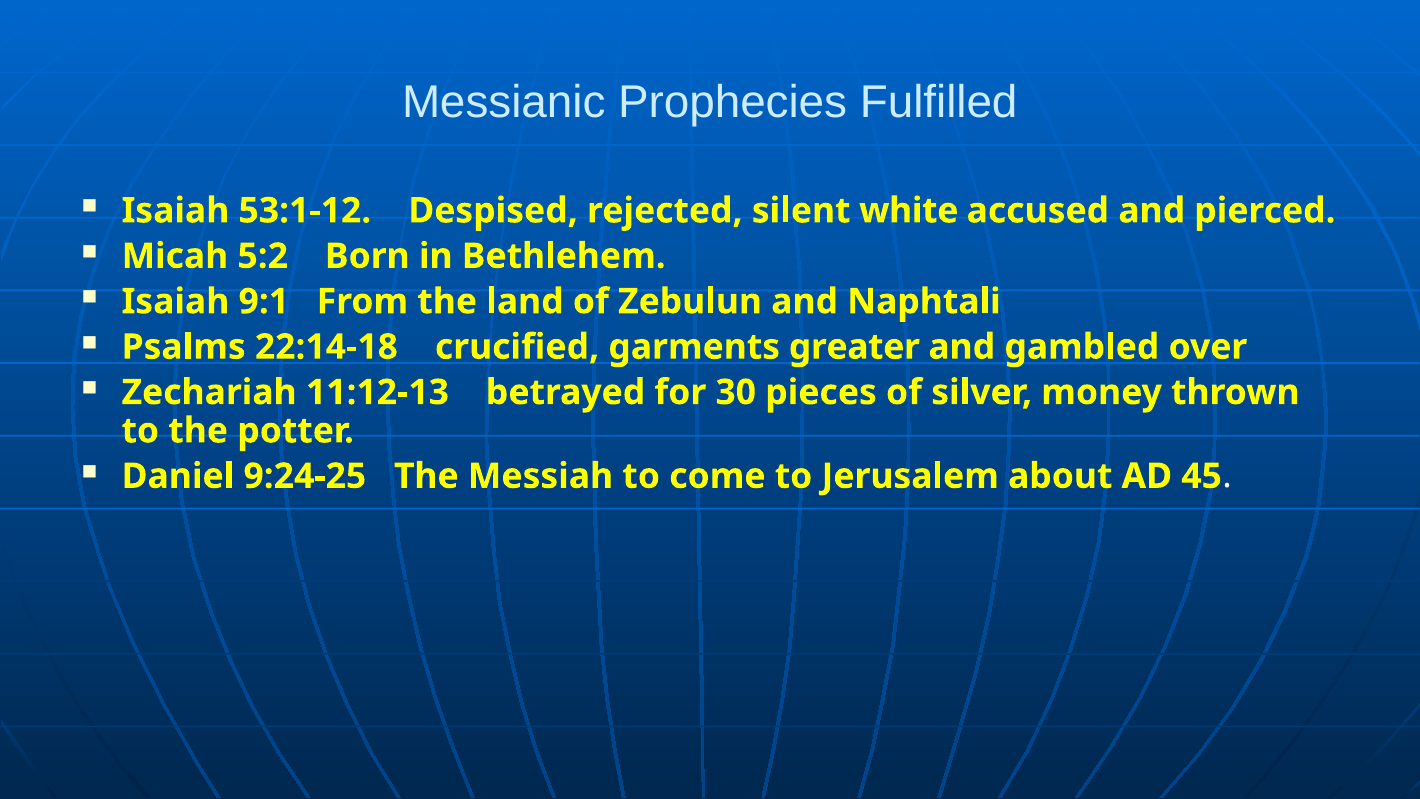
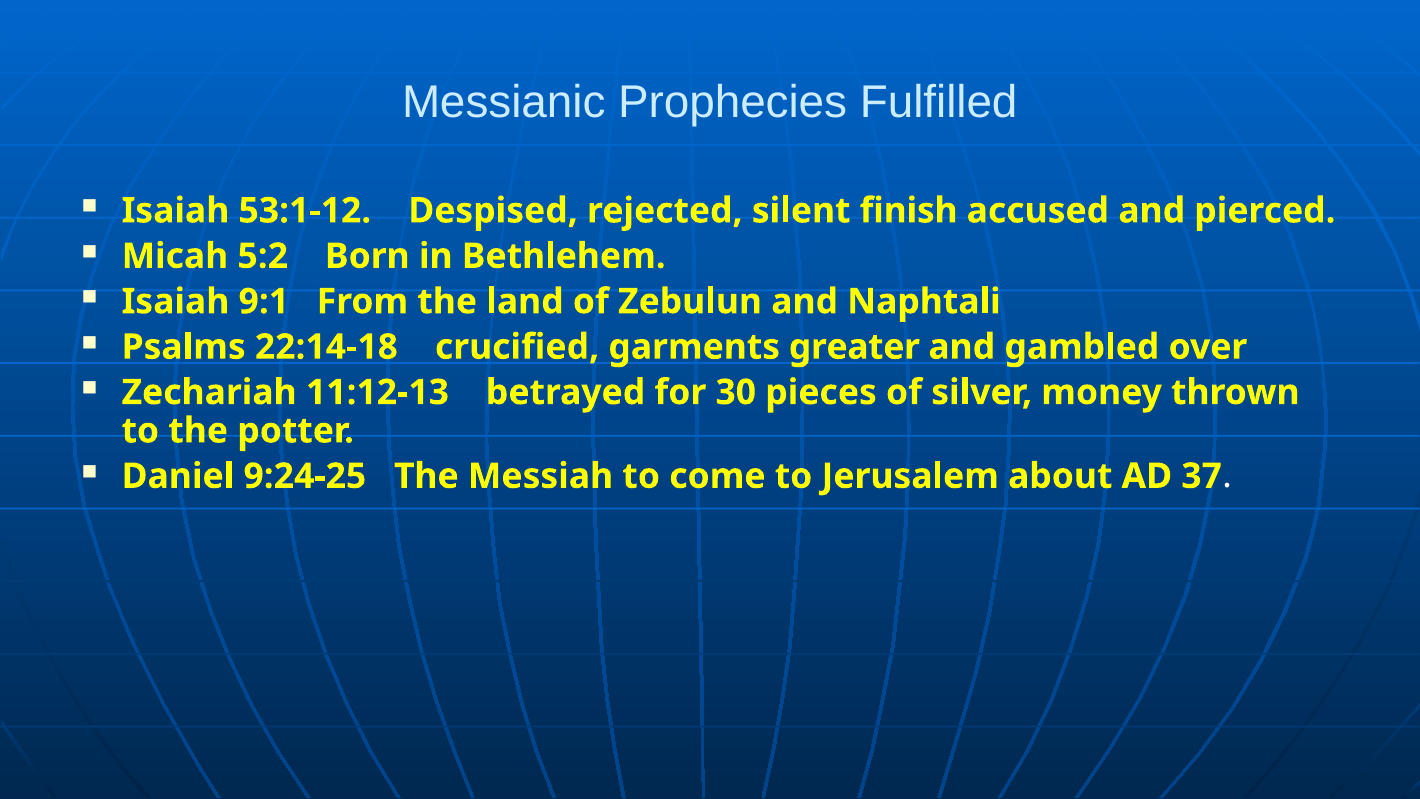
white: white -> finish (909, 211)
45: 45 -> 37 (1202, 476)
